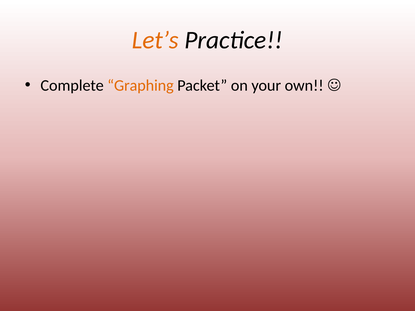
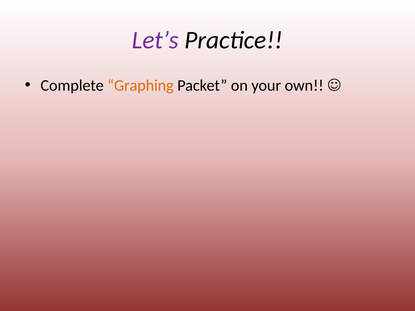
Let’s colour: orange -> purple (155, 40)
